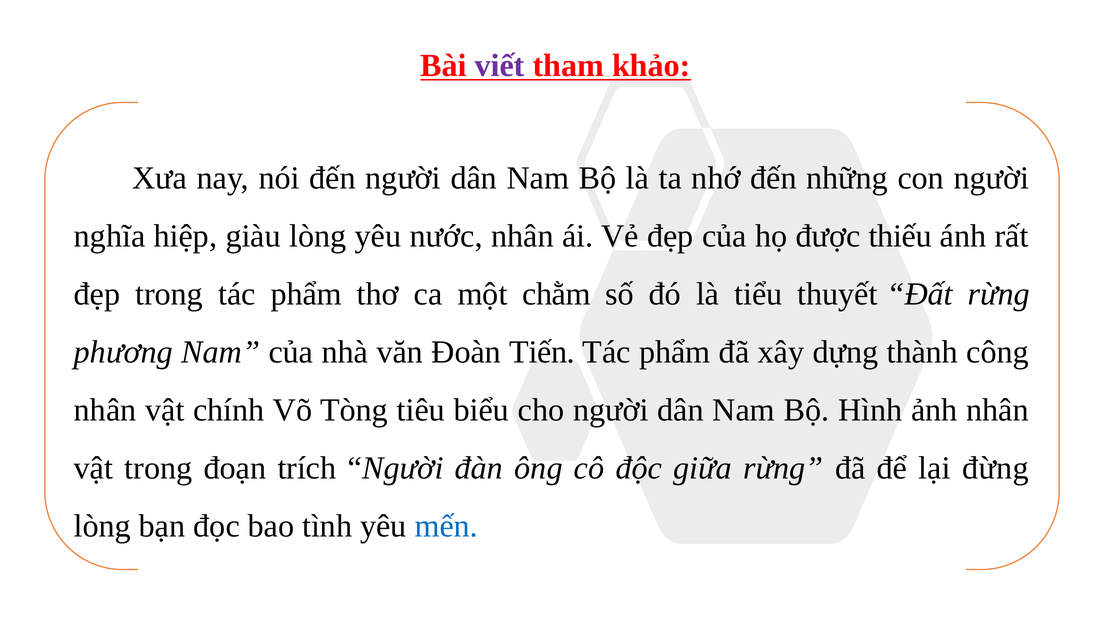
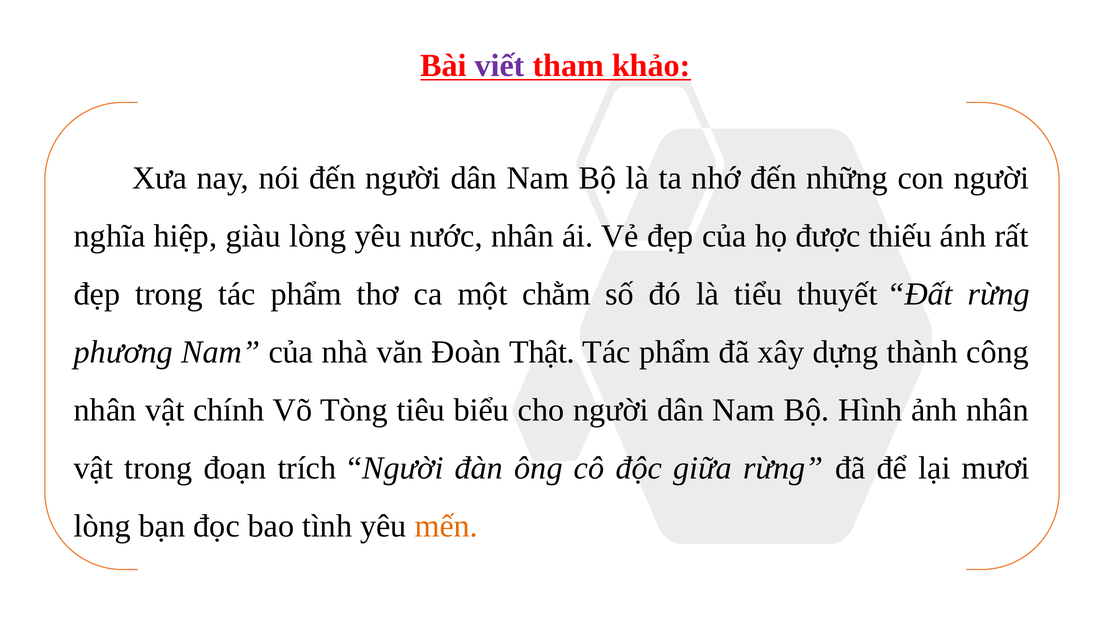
Tiến: Tiến -> Thật (542, 352)
đừng: đừng -> mươi (996, 468)
mến colour: blue -> orange (446, 526)
